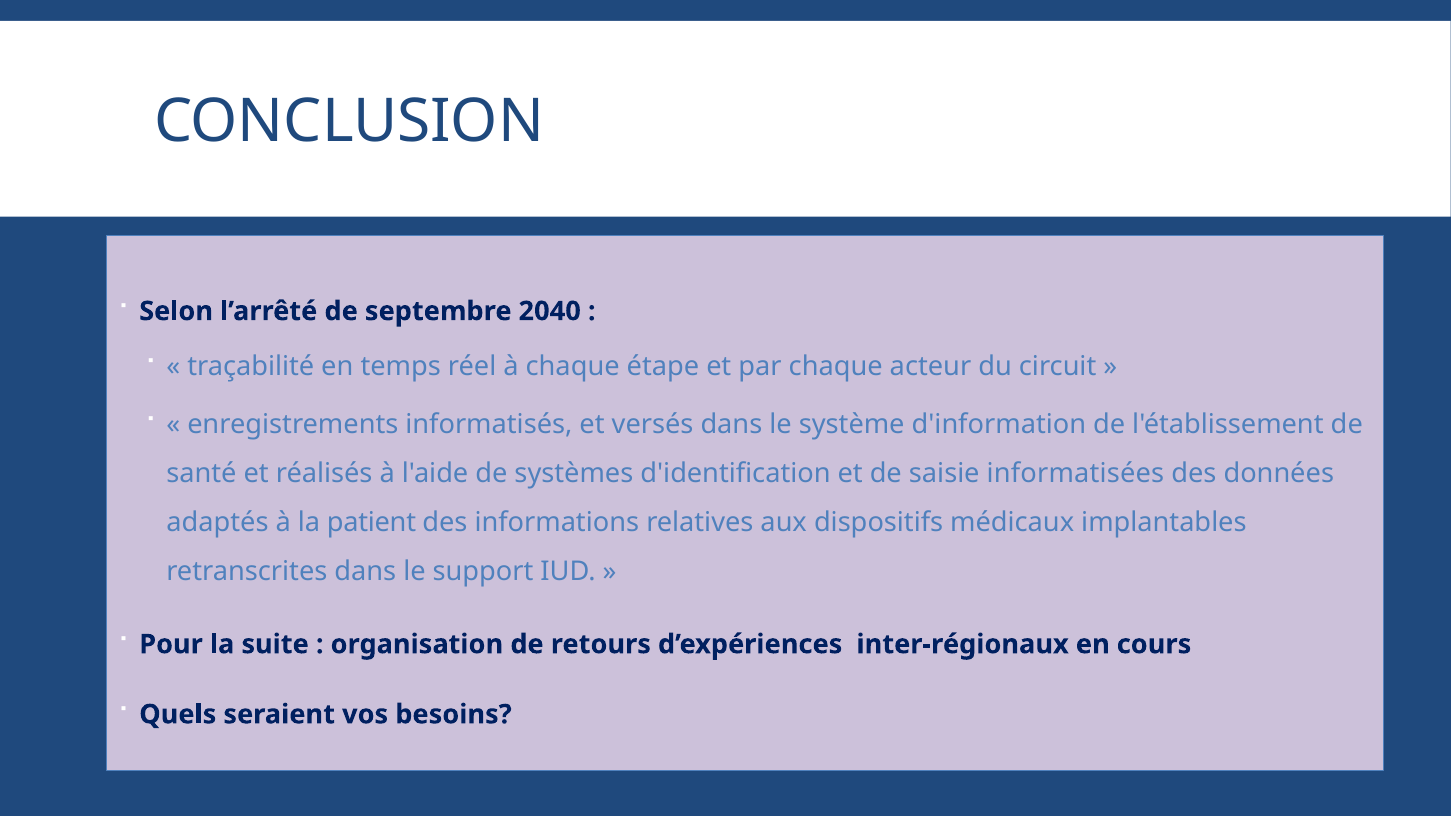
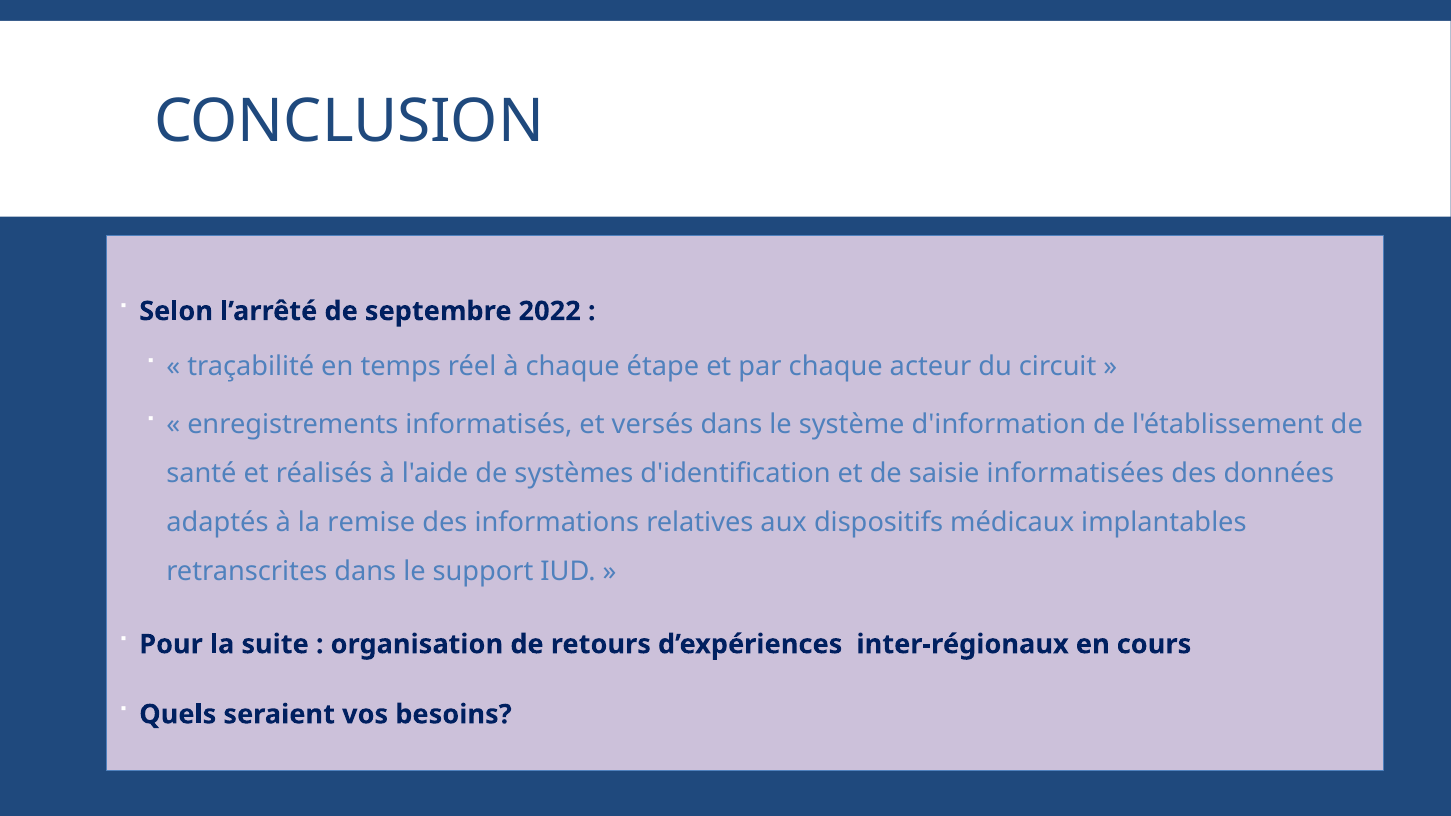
2040: 2040 -> 2022 (550, 311)
patient: patient -> remise (371, 522)
